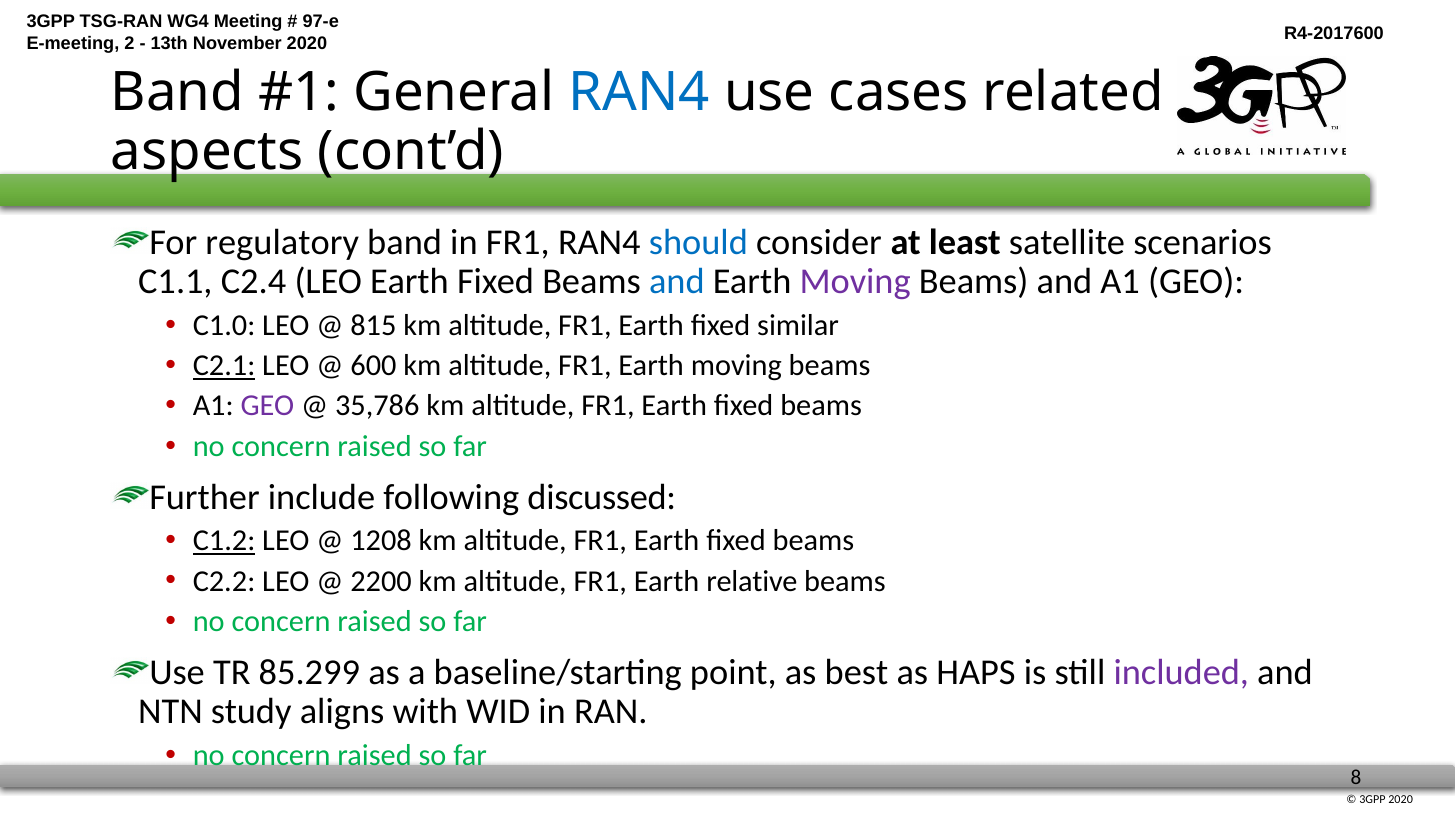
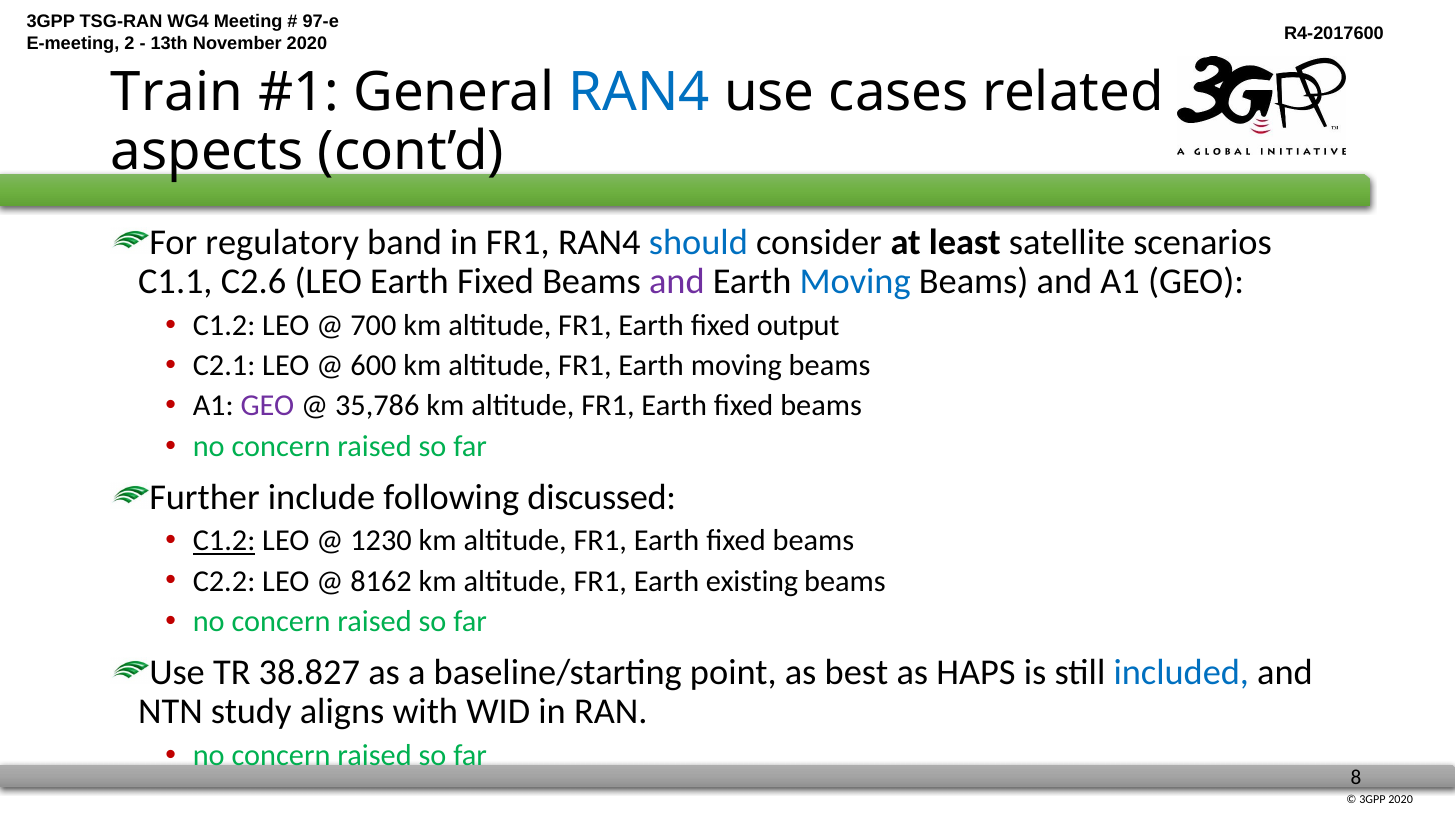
Band: Band -> Train (177, 93)
C2.4: C2.4 -> C2.6 (253, 282)
and colour: blue -> purple (677, 282)
Moving colour: purple -> blue (855, 282)
C1.0: C1.0 -> C1.2 (224, 326)
815: 815 -> 700 (373, 326)
similar: similar -> output (798, 326)
C2.1 underline: present -> none (224, 366)
1208: 1208 -> 1230 (381, 541)
2200: 2200 -> 8162 (381, 582)
relative: relative -> existing (752, 582)
85.299: 85.299 -> 38.827 (309, 673)
included colour: purple -> blue (1181, 673)
